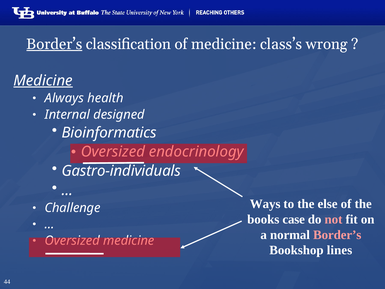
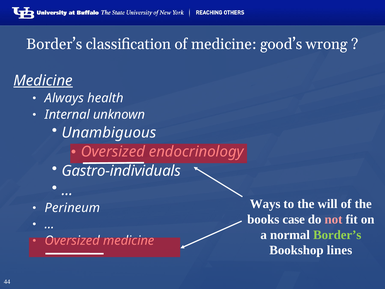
Border’s underline: present -> none (54, 44)
class’s: class’s -> good’s (281, 44)
designed: designed -> unknown (119, 114)
Bioinformatics: Bioinformatics -> Unambiguous (109, 132)
else: else -> will (328, 204)
Challenge: Challenge -> Perineum (72, 208)
Border’s colour: pink -> light green (337, 235)
